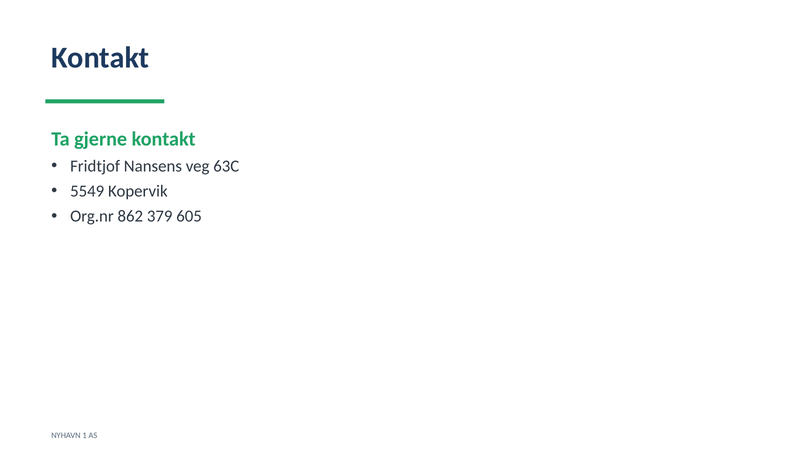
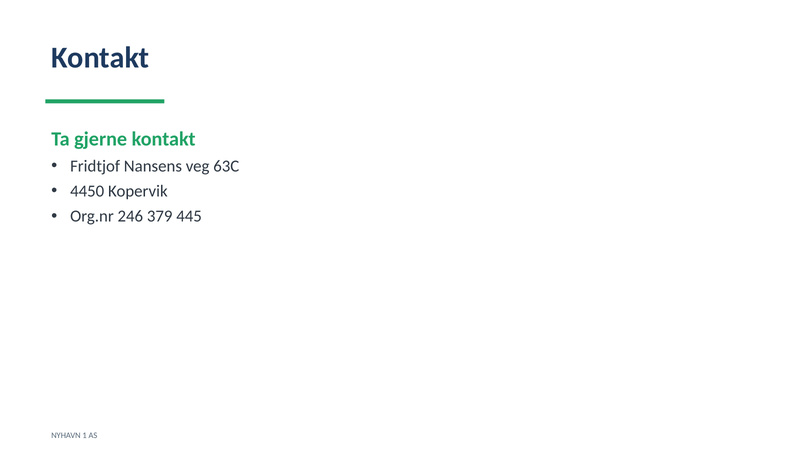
5549: 5549 -> 4450 (87, 191)
862: 862 -> 246 (130, 216)
605: 605 -> 445 (189, 216)
